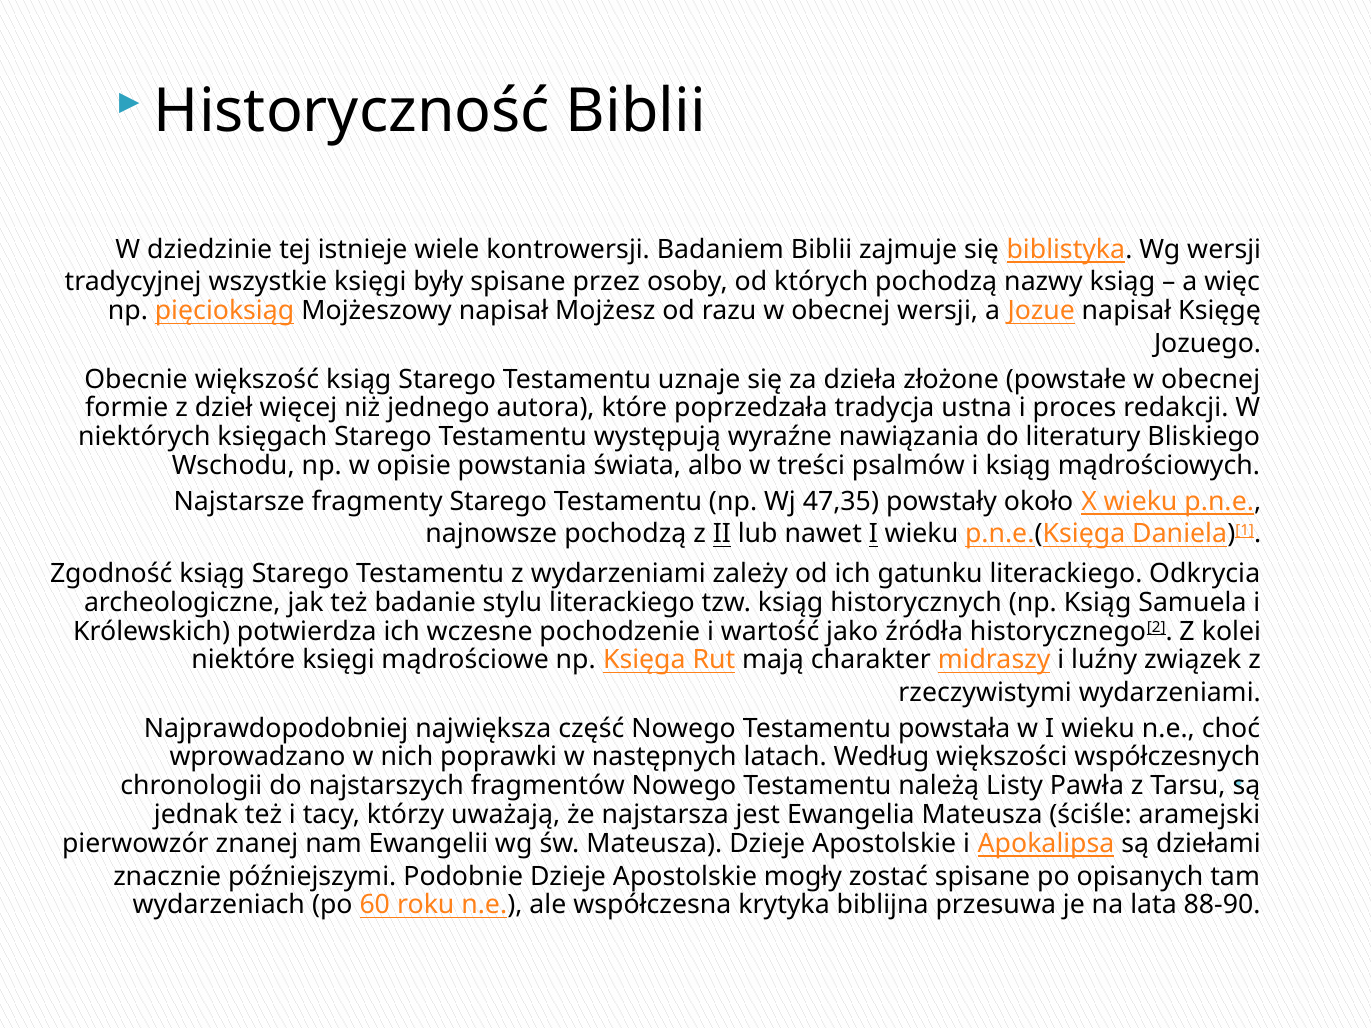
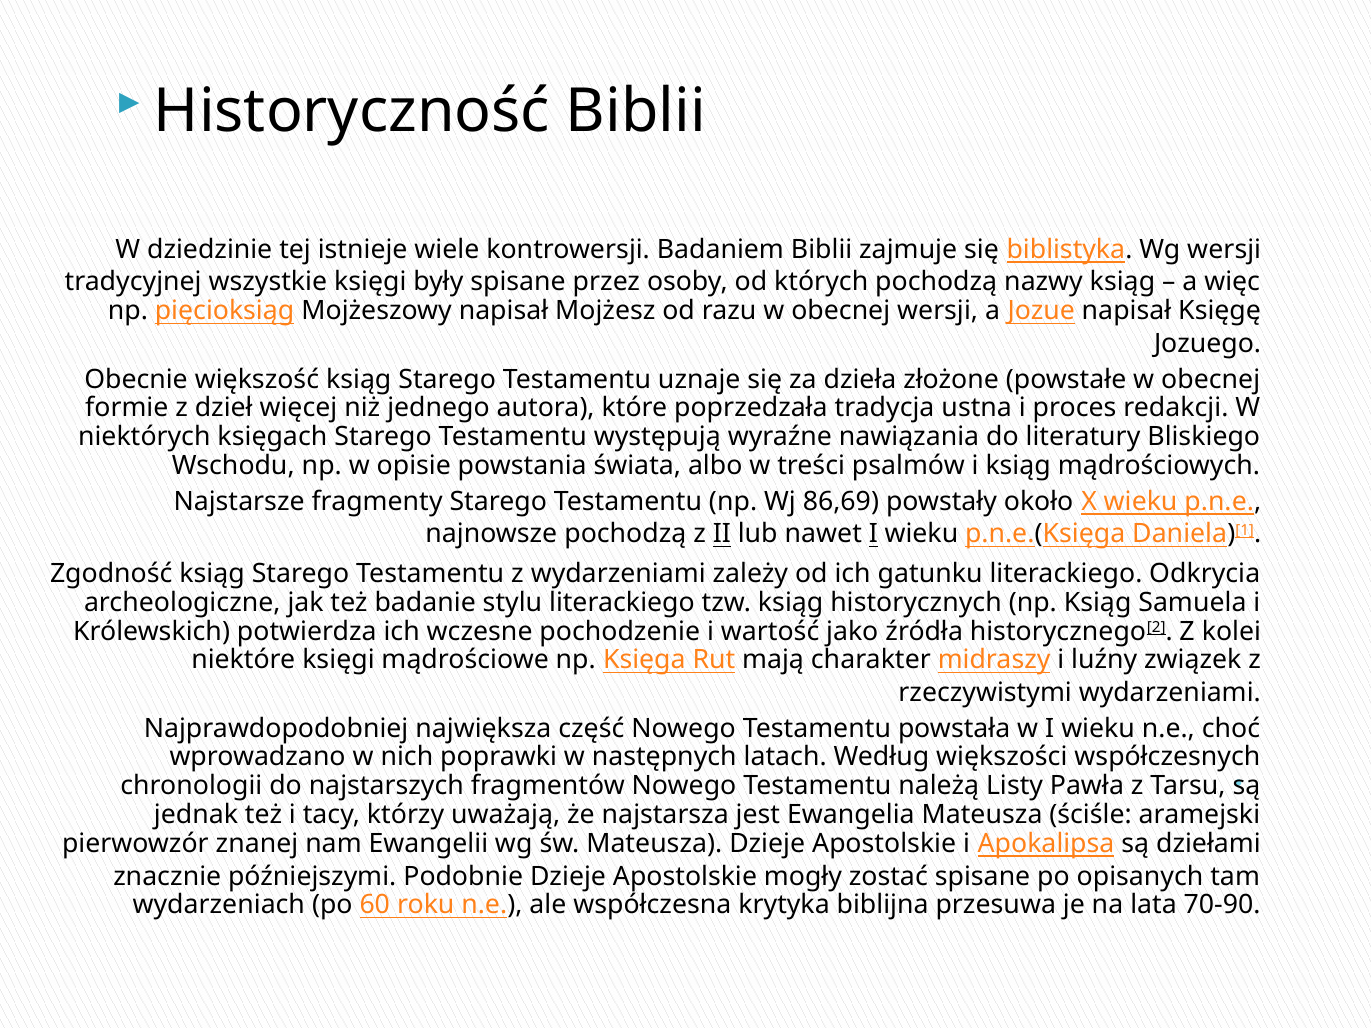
47,35: 47,35 -> 86,69 (841, 501)
88-90: 88-90 -> 70-90 (1222, 905)
